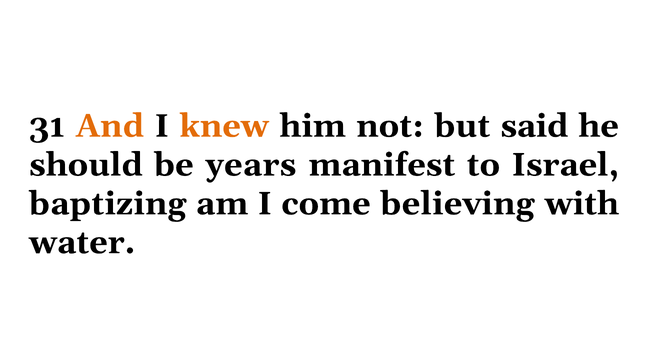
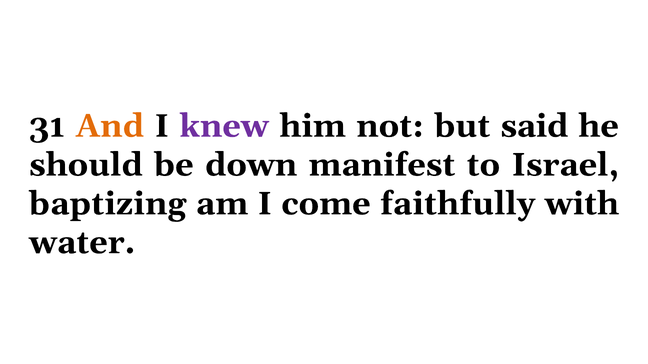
knew colour: orange -> purple (224, 126)
years: years -> down (251, 165)
believing: believing -> faithfully (458, 204)
